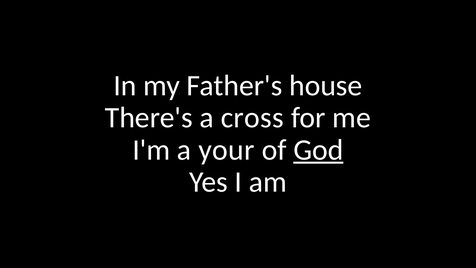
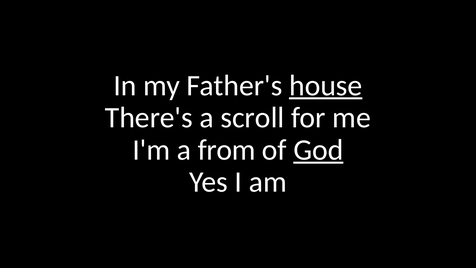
house underline: none -> present (326, 85)
cross: cross -> scroll (252, 118)
your: your -> from (227, 150)
